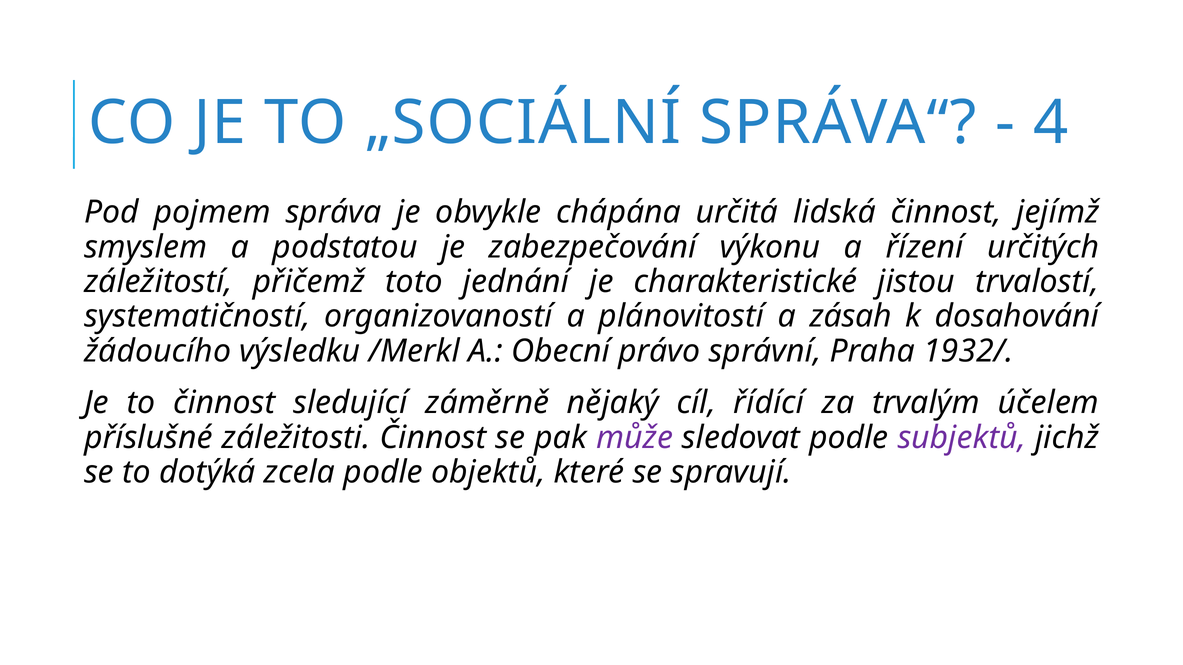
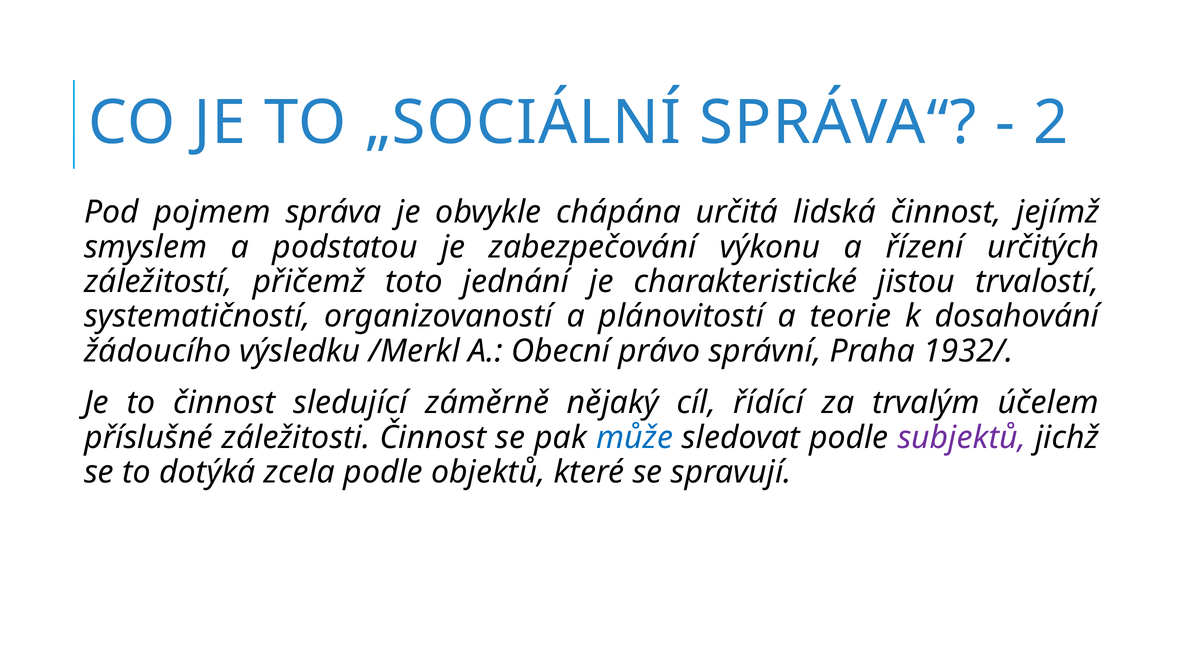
4: 4 -> 2 (1051, 123)
zásah: zásah -> teorie (851, 316)
může colour: purple -> blue (635, 438)
